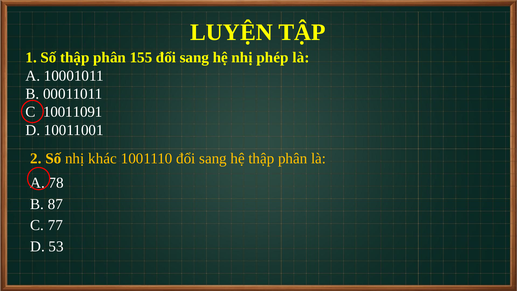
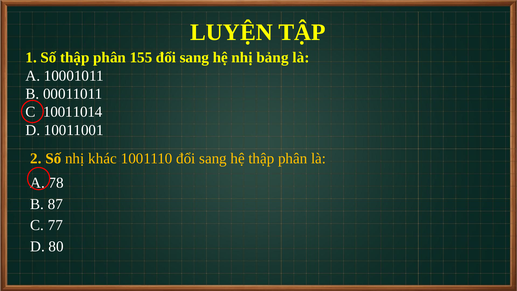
phép: phép -> bảng (273, 58)
10011091: 10011091 -> 10011014 (73, 112)
53: 53 -> 80 (56, 246)
